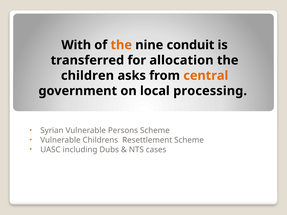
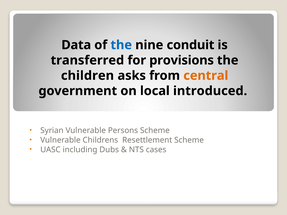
With: With -> Data (76, 45)
the colour: orange -> blue (121, 45)
allocation: allocation -> provisions (182, 60)
processing: processing -> introduced (210, 91)
